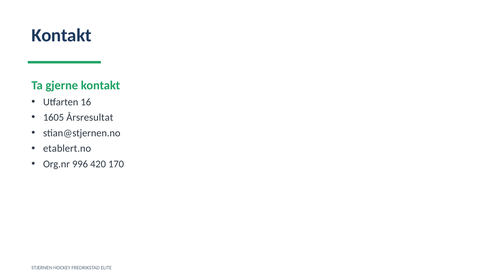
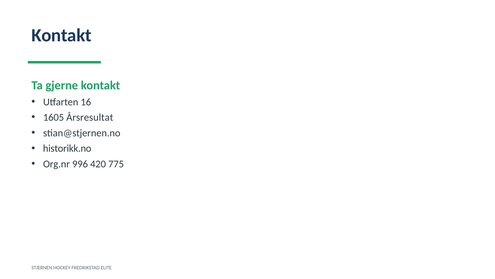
etablert.no: etablert.no -> historikk.no (67, 148)
170: 170 -> 775 (116, 164)
